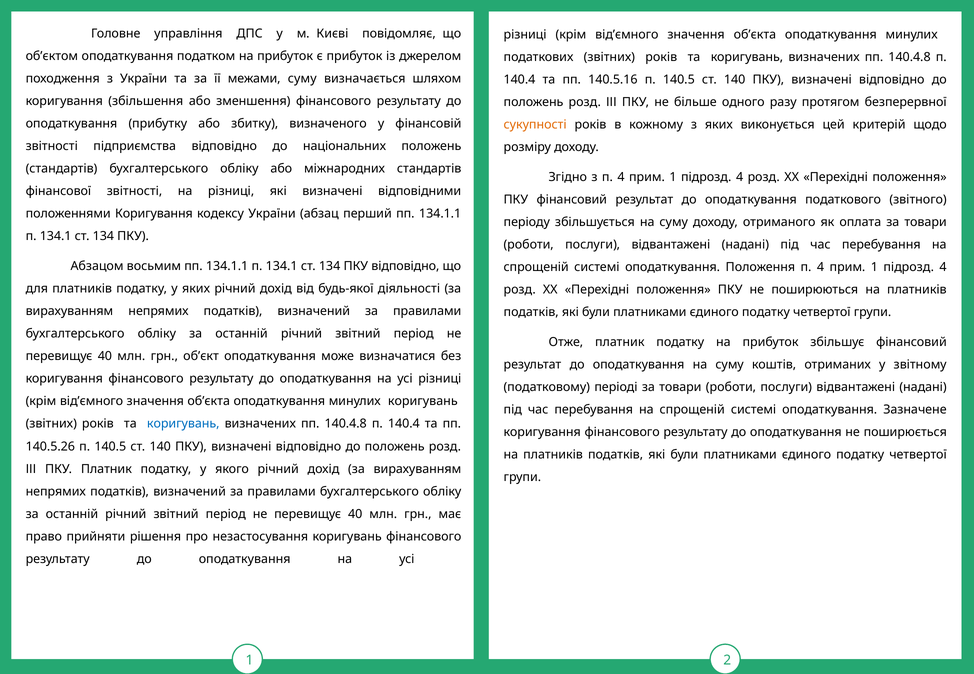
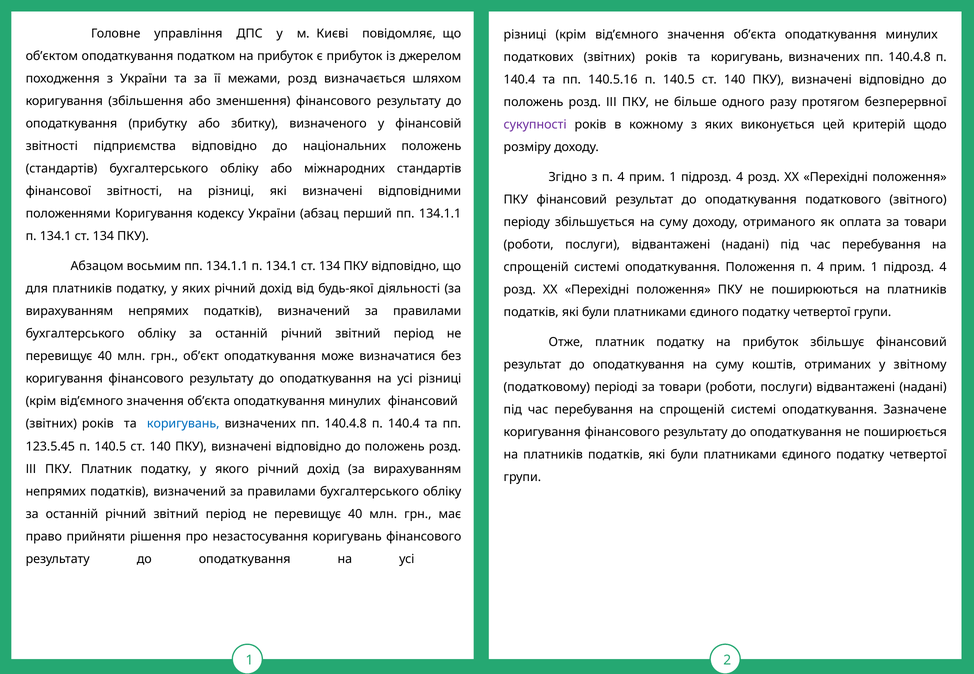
межами суму: суму -> розд (302, 79)
сукупності colour: orange -> purple (535, 125)
минулих коригувань: коригувань -> фінансовий (423, 402)
140.5.26: 140.5.26 -> 123.5.45 (50, 447)
